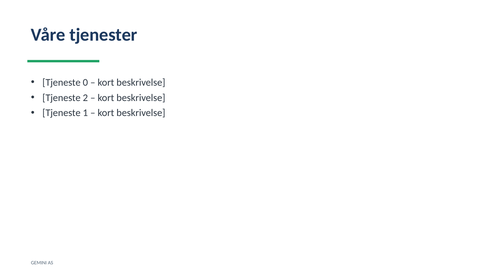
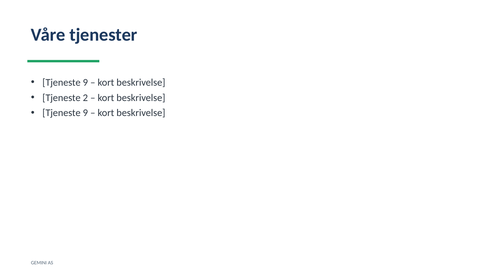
0: 0 -> 9 (85, 82)
1: 1 -> 9 (85, 113)
